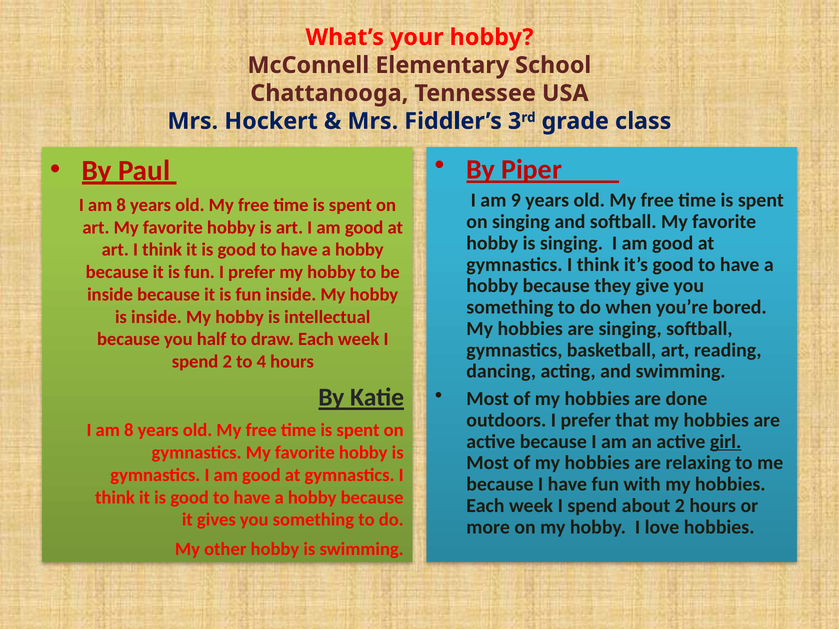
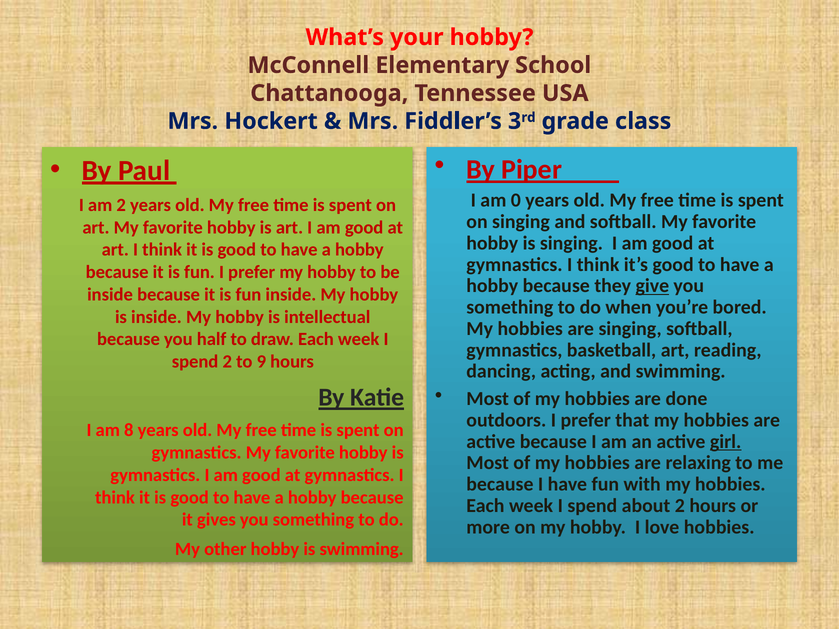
9: 9 -> 0 (516, 200)
8: 8 -> 2 (121, 205)
give underline: none -> present (652, 286)
4: 4 -> 9 (261, 362)
